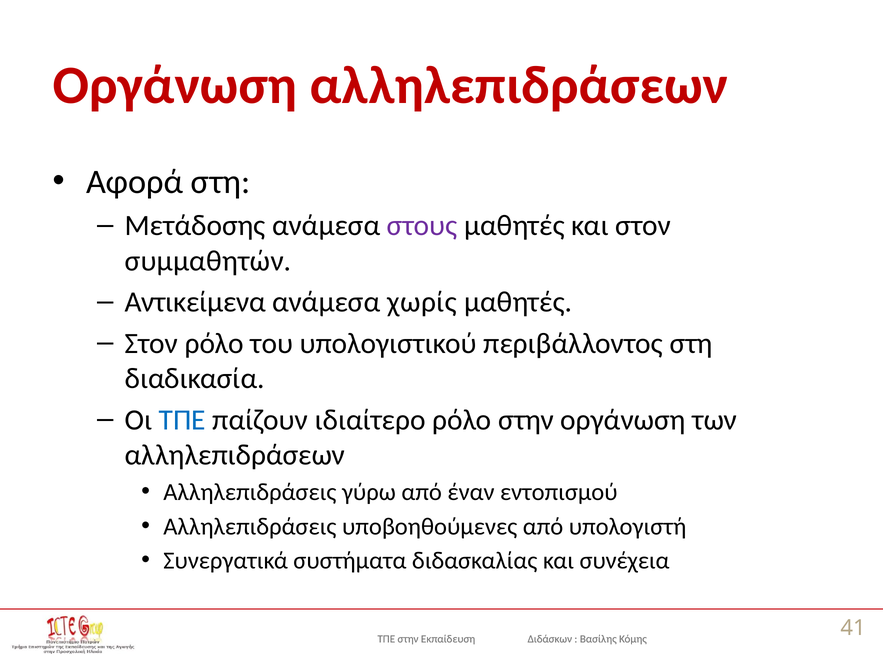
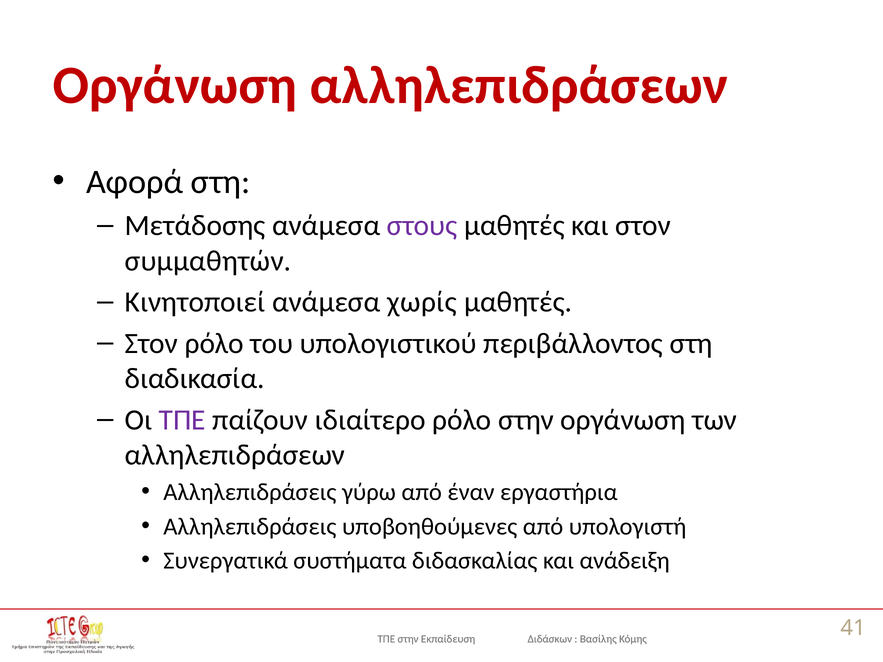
Αντικείμενα: Αντικείμενα -> Κινητοποιεί (195, 302)
ΤΠΕ colour: blue -> purple (182, 420)
εντοπισμού: εντοπισμού -> εργαστήρια (559, 492)
συνέχεια: συνέχεια -> ανάδειξη (625, 561)
